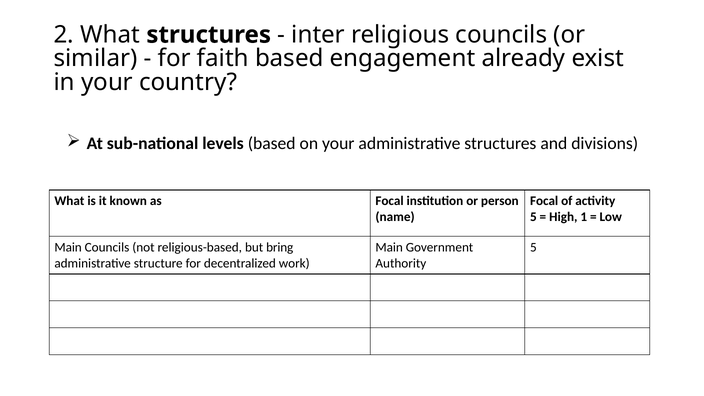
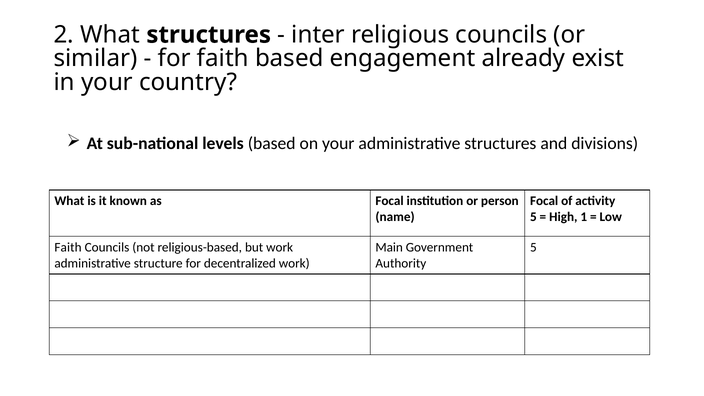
Main: Main -> Faith (68, 247)
but bring: bring -> work (280, 247)
